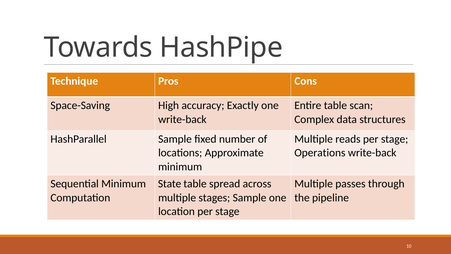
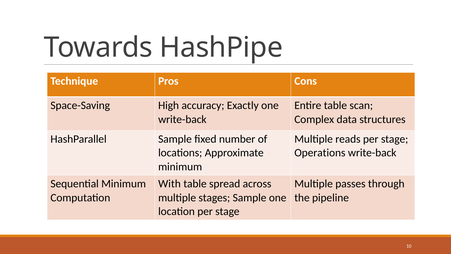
State: State -> With (169, 184)
